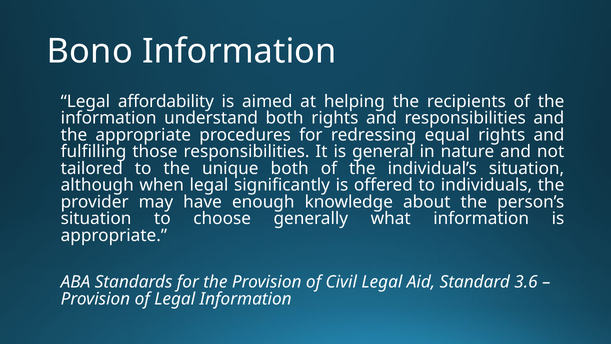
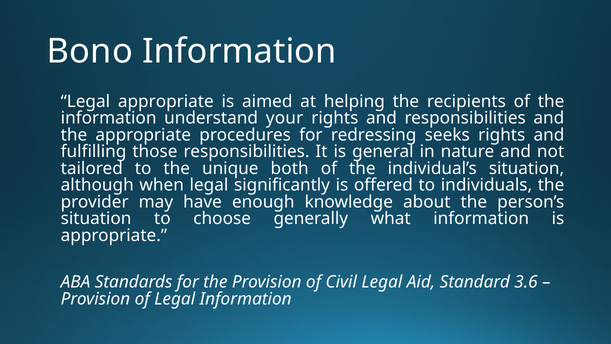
Legal affordability: affordability -> appropriate (166, 101)
understand both: both -> your (285, 118)
equal: equal -> seeks (447, 135)
